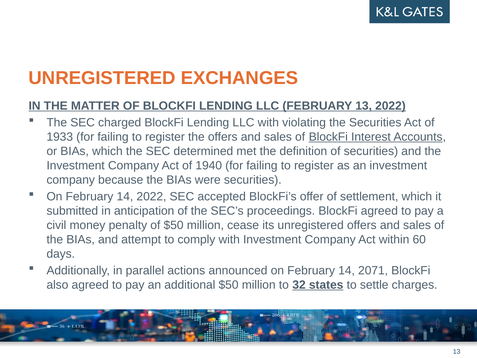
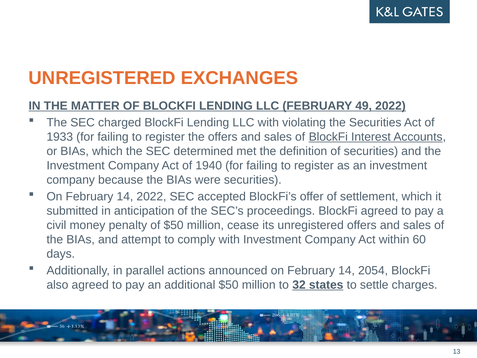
FEBRUARY 13: 13 -> 49 (364, 106)
2071: 2071 -> 2054 (373, 270)
